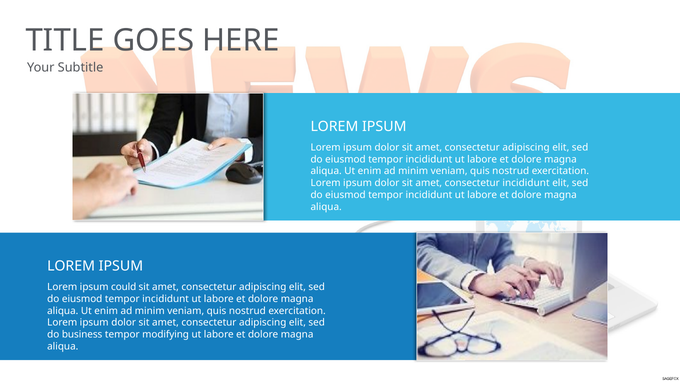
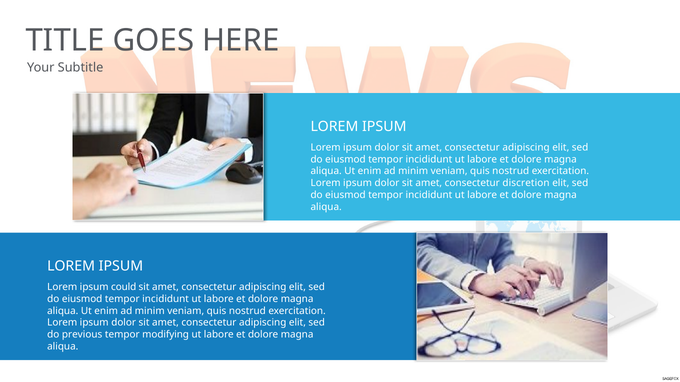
consectetur incididunt: incididunt -> discretion (526, 183)
business: business -> previous (82, 335)
